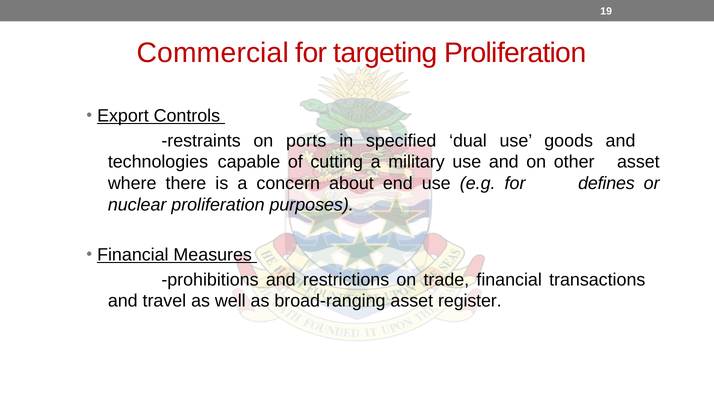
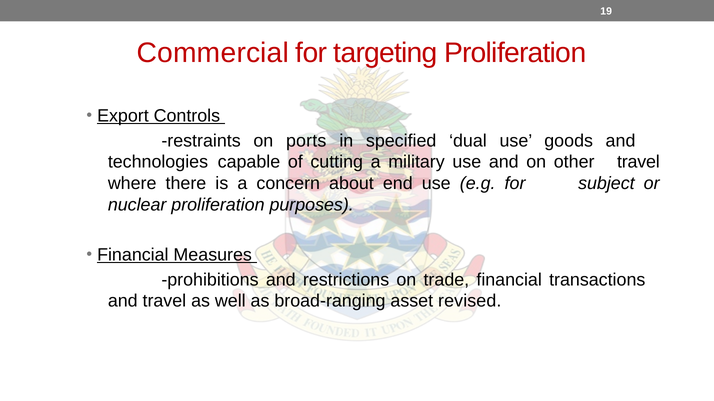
other asset: asset -> travel (638, 162)
defines: defines -> subject (606, 184)
register: register -> revised (470, 302)
